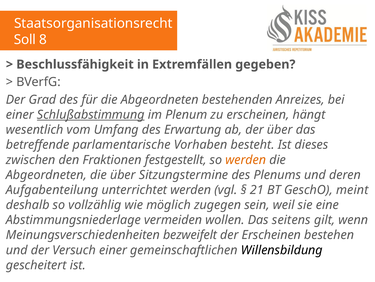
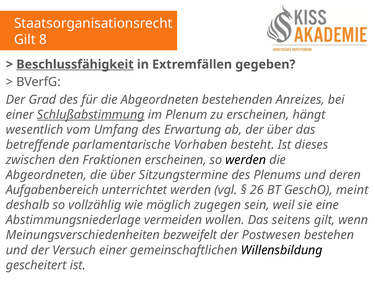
Soll: Soll -> Gilt (25, 40)
Beschlussfähigkeit underline: none -> present (75, 64)
Fraktionen festgestellt: festgestellt -> erscheinen (176, 159)
werden colour: orange -> black (246, 159)
Aufgabenteilung: Aufgabenteilung -> Aufgabenbereich (52, 189)
21: 21 -> 26 (257, 189)
der Erscheinen: Erscheinen -> Postwesen (271, 234)
